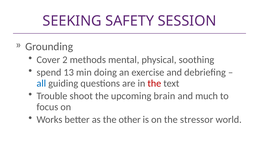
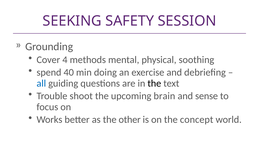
2: 2 -> 4 (65, 60)
13: 13 -> 40 (69, 72)
the colour: red -> black (154, 83)
much: much -> sense (207, 96)
stressor: stressor -> concept (197, 120)
